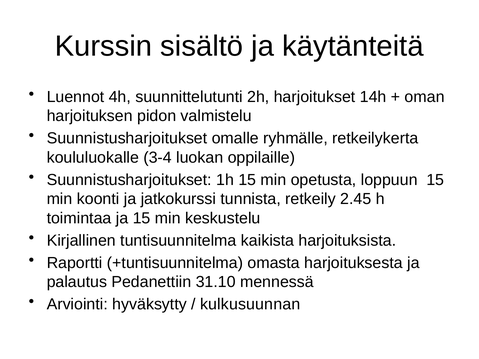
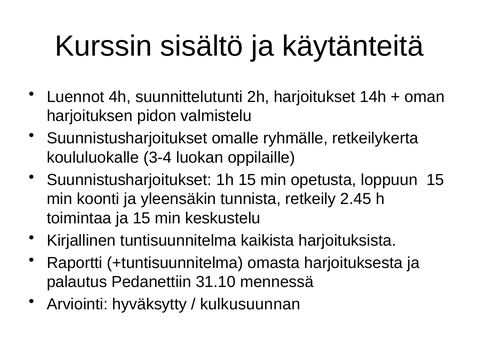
jatkokurssi: jatkokurssi -> yleensäkin (178, 199)
